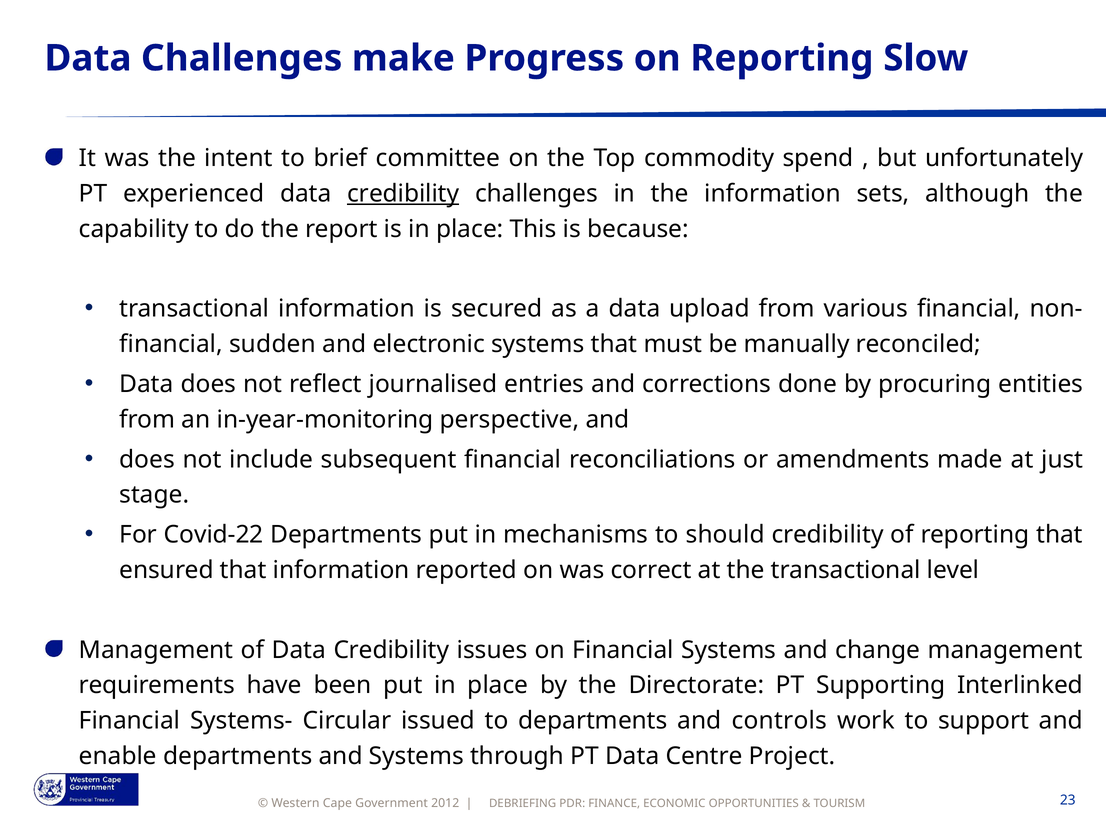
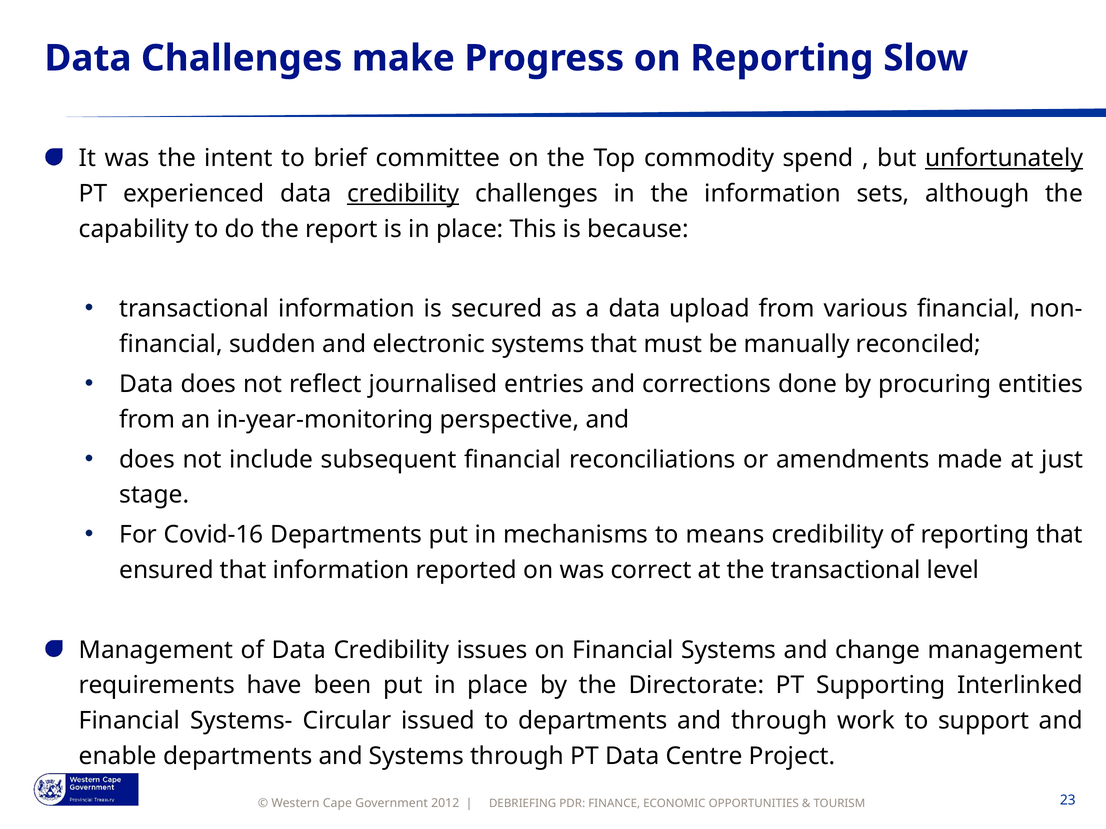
unfortunately underline: none -> present (1004, 158)
Covid-22: Covid-22 -> Covid-16 (214, 535)
should: should -> means (725, 535)
and controls: controls -> through (779, 721)
